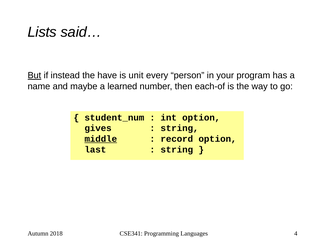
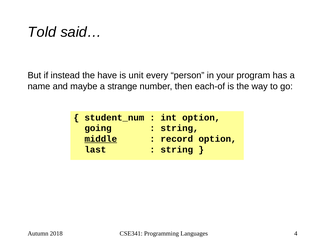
Lists: Lists -> Told (42, 32)
But underline: present -> none (34, 75)
learned: learned -> strange (122, 86)
gives: gives -> going (98, 128)
